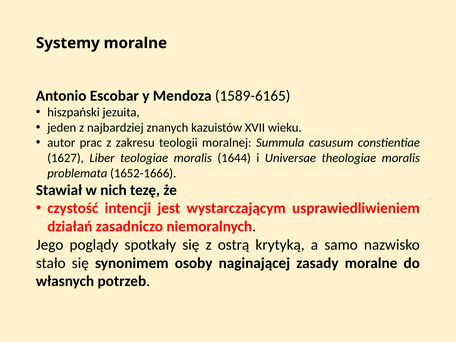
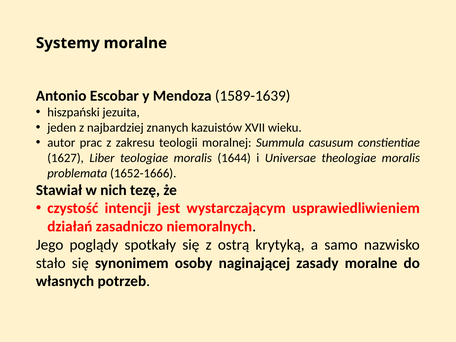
1589-6165: 1589-6165 -> 1589-1639 (253, 96)
